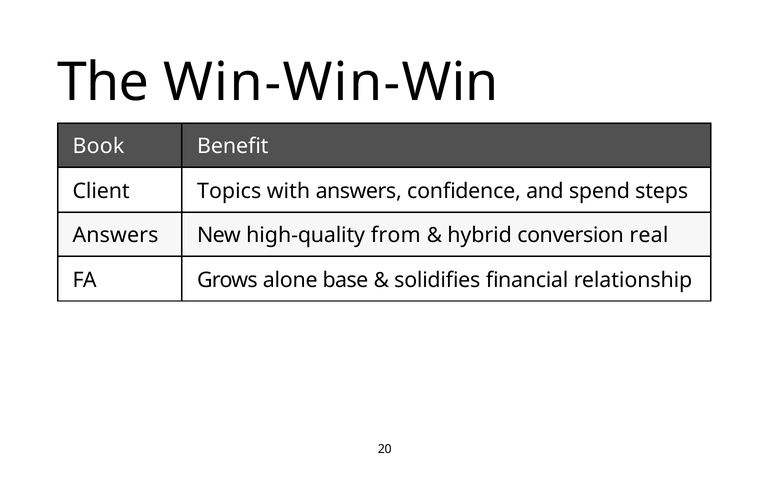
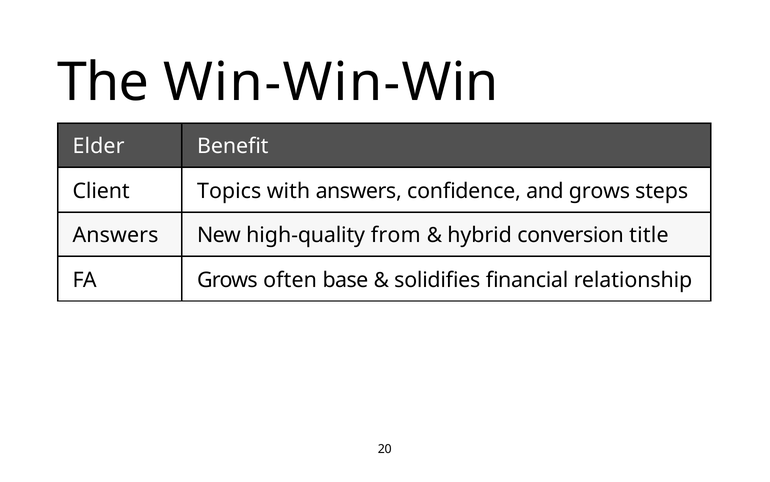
Book: Book -> Elder (99, 146)
and spend: spend -> grows (599, 191)
real: real -> title (649, 235)
alone: alone -> often (290, 280)
